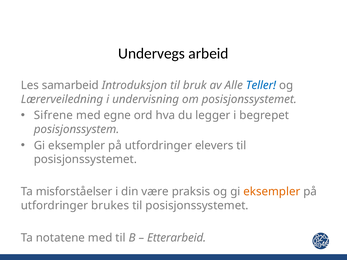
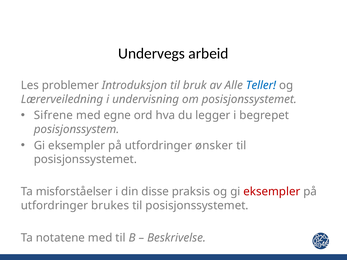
samarbeid: samarbeid -> problemer (70, 85)
elevers: elevers -> ønsker (214, 146)
være: være -> disse (155, 192)
eksempler colour: orange -> red (272, 192)
Etterarbeid: Etterarbeid -> Beskrivelse (177, 238)
